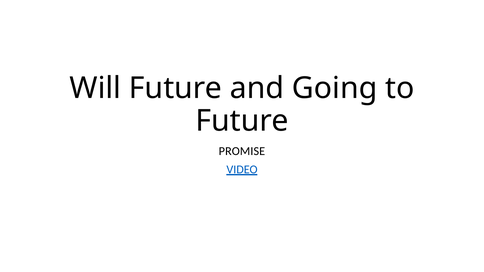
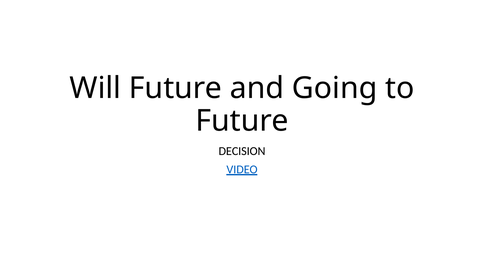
PROMISE: PROMISE -> DECISION (242, 151)
